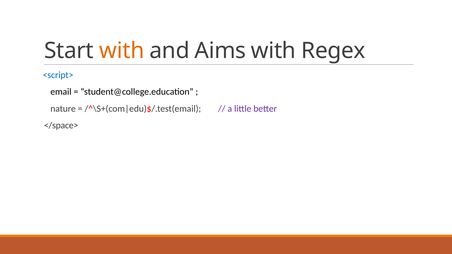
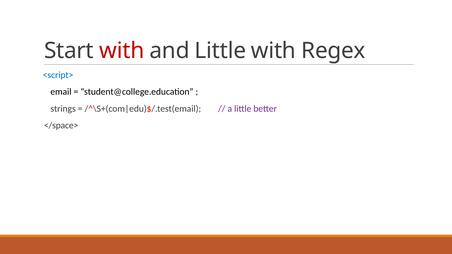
with colour: orange -> red (122, 51)
and Aims: Aims -> Little (220, 51)
nature: nature -> strings (63, 109)
